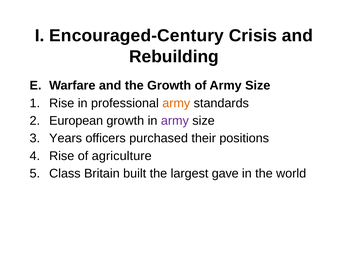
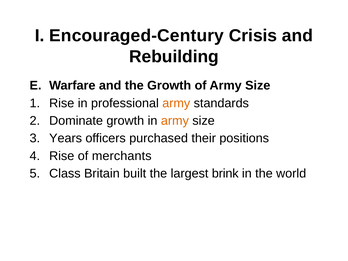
European: European -> Dominate (76, 121)
army colour: purple -> orange (175, 121)
agriculture: agriculture -> merchants (122, 156)
gave: gave -> brink (225, 173)
